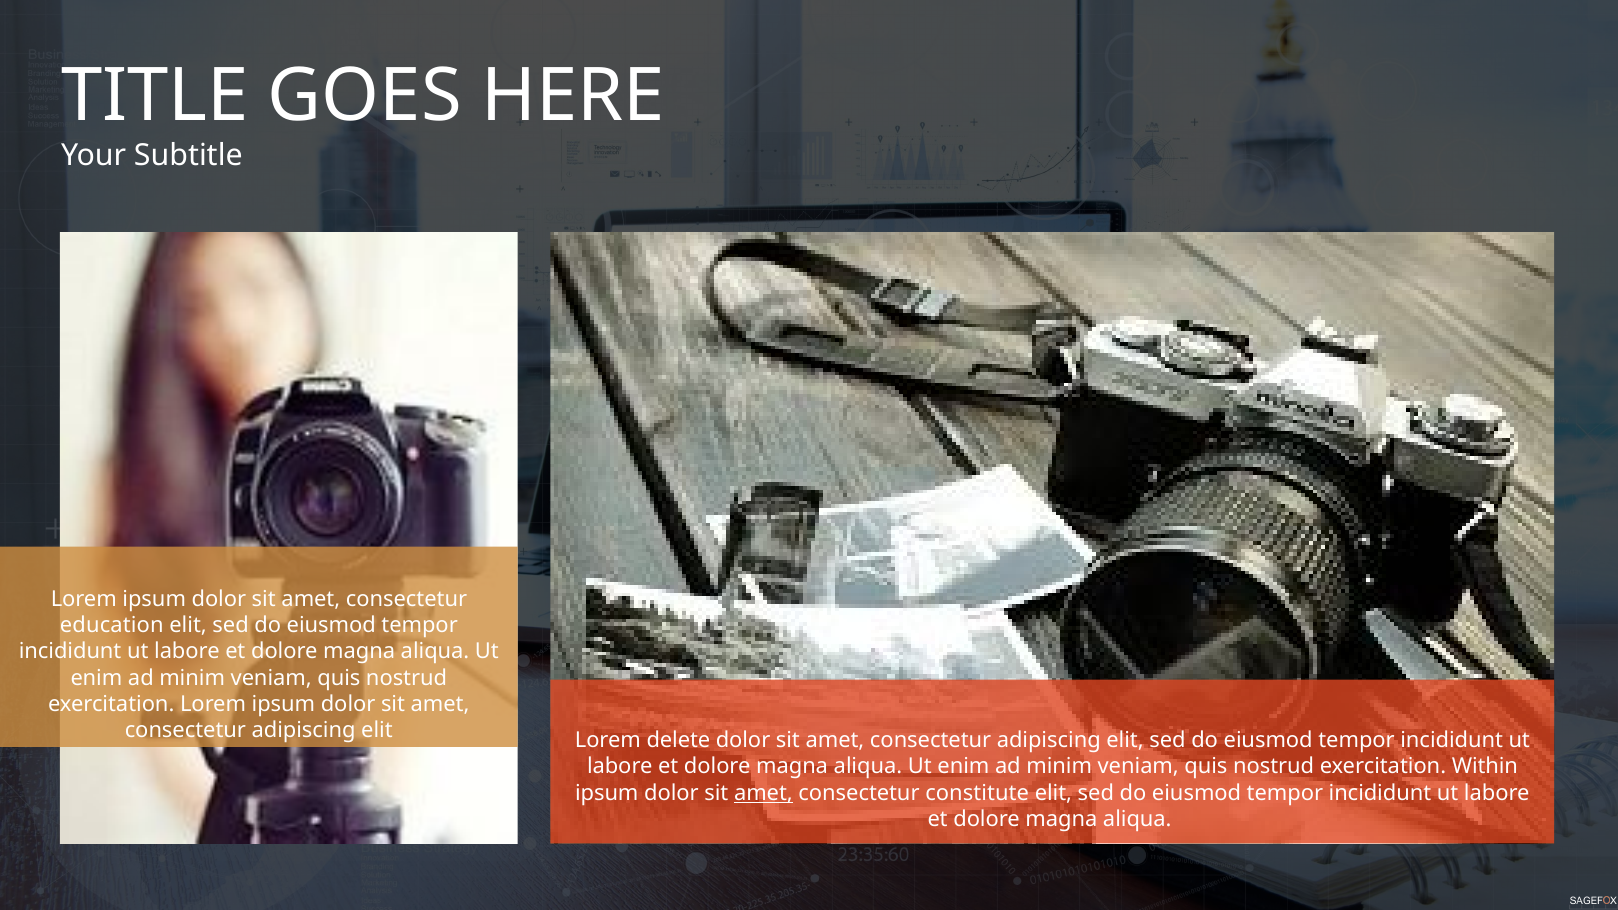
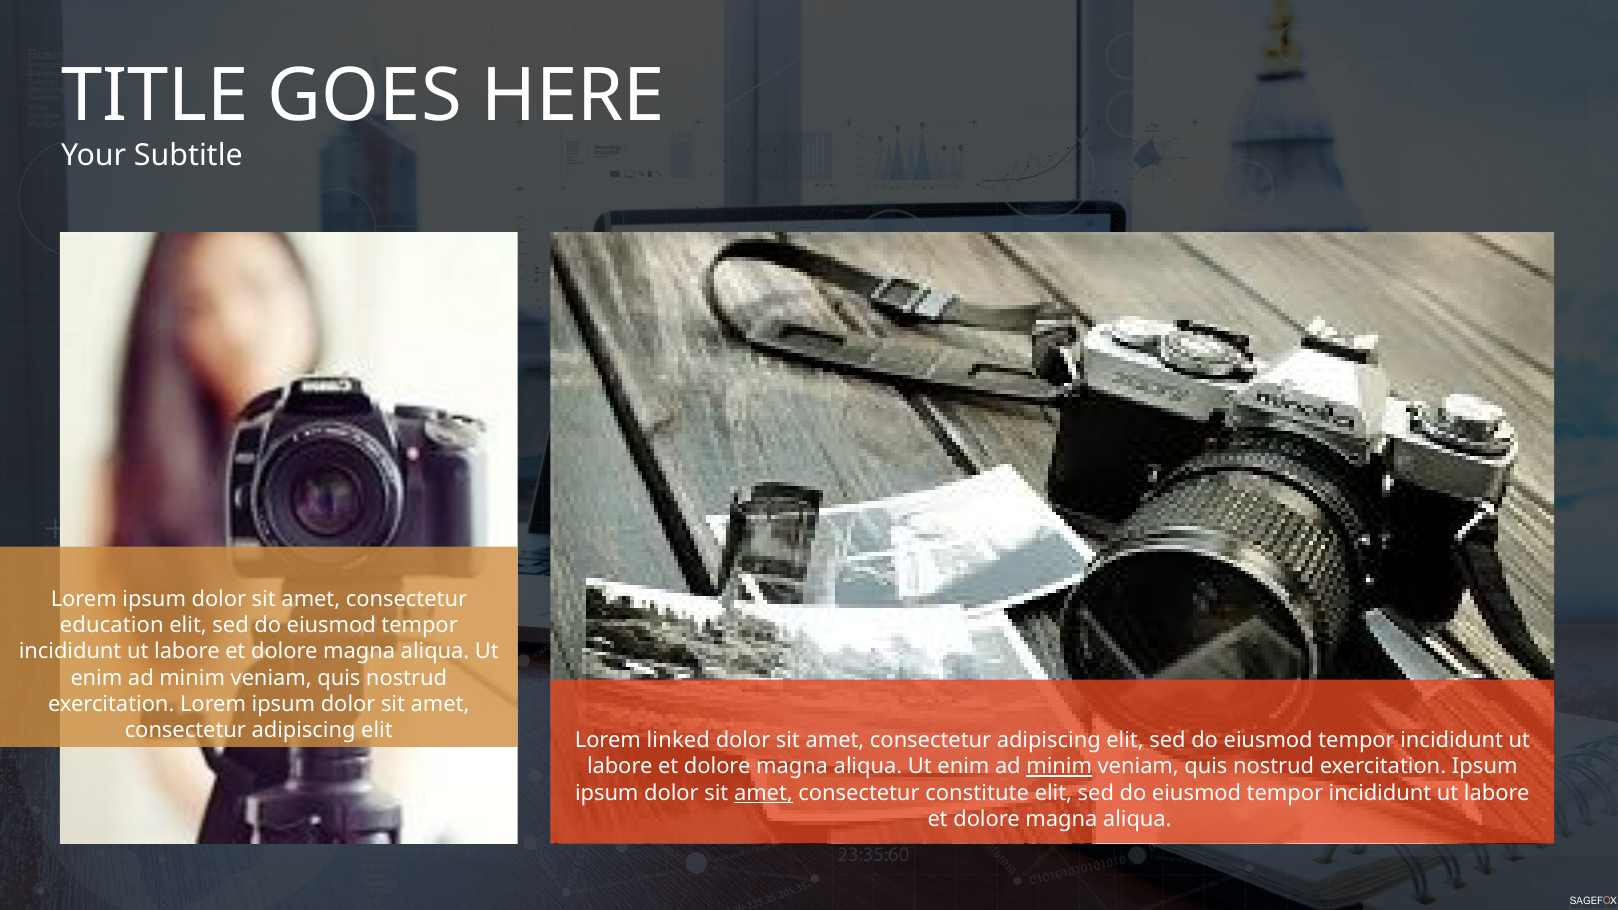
delete: delete -> linked (678, 740)
minim underline: none -> present (1059, 767)
exercitation Within: Within -> Ipsum (1485, 767)
